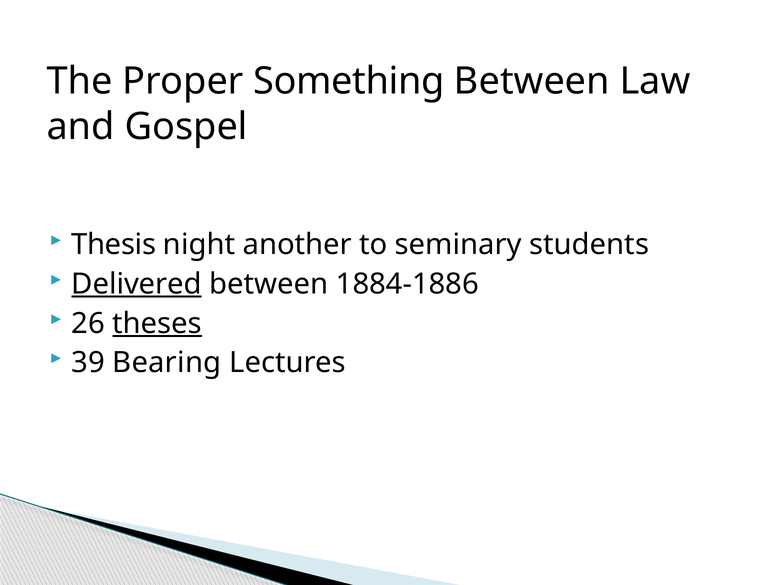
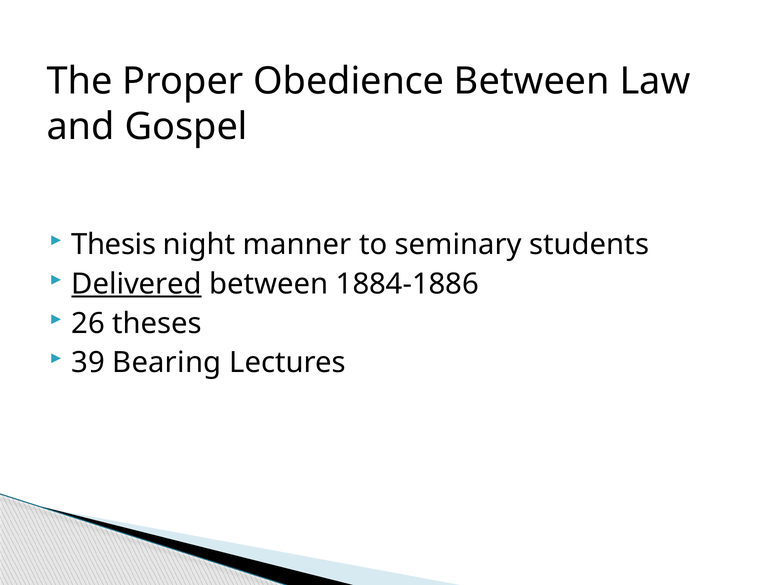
Something: Something -> Obedience (349, 81)
another: another -> manner (297, 244)
theses underline: present -> none (157, 323)
